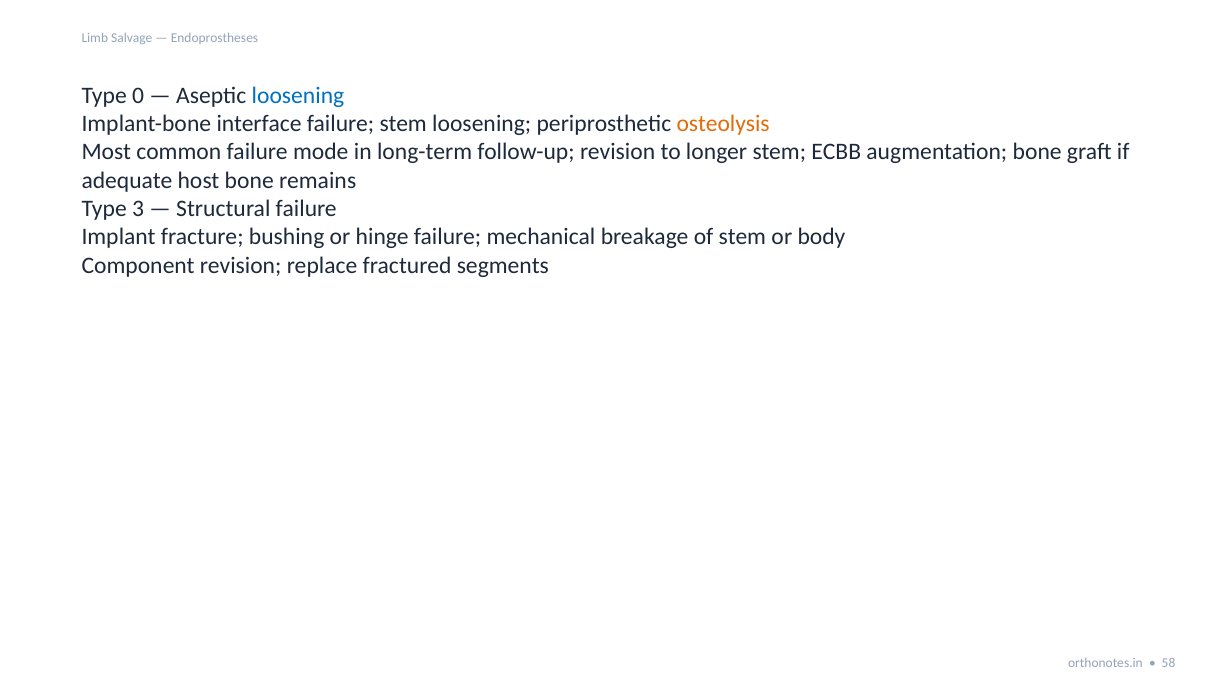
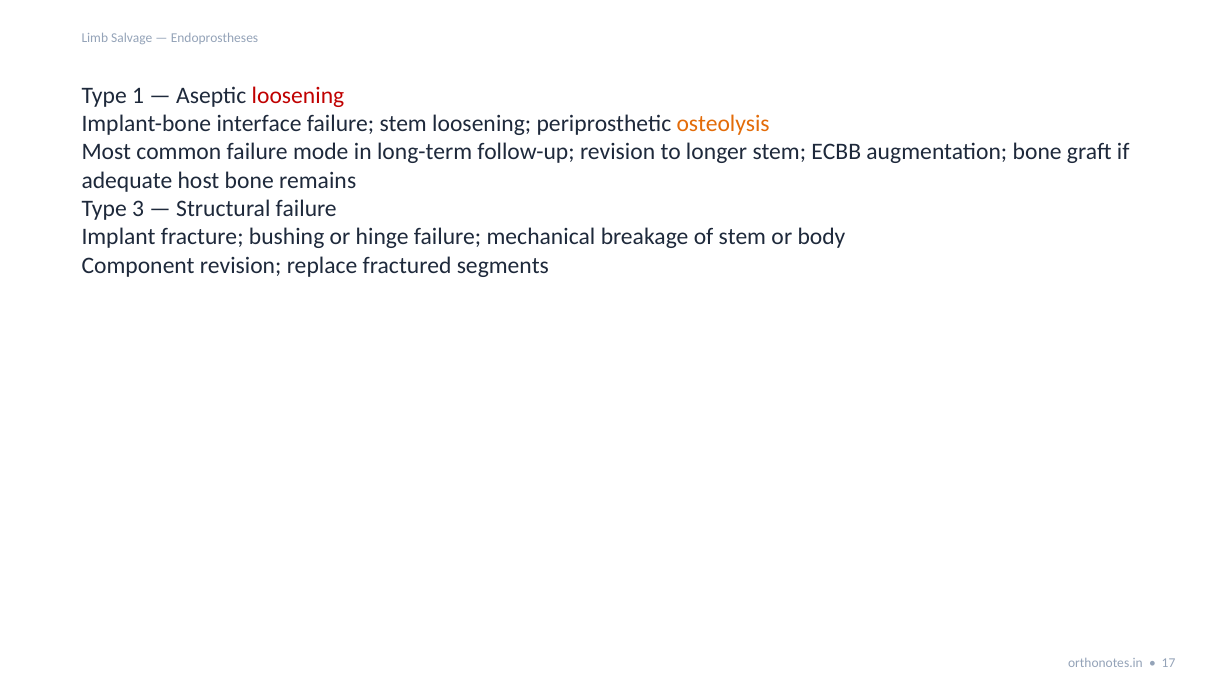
0: 0 -> 1 (138, 95)
loosening colour: blue -> red (298, 95)
58: 58 -> 17 (1169, 662)
